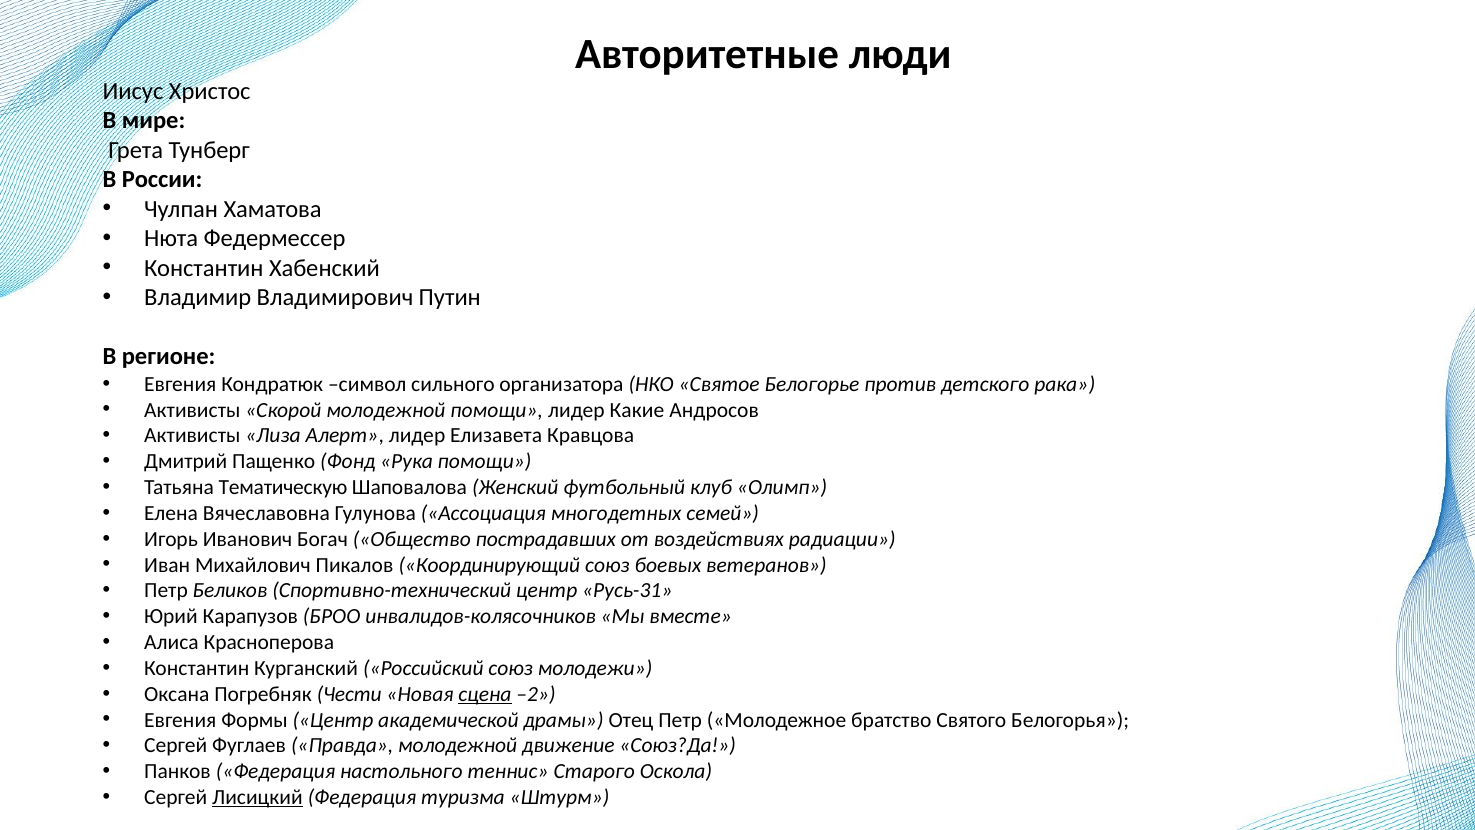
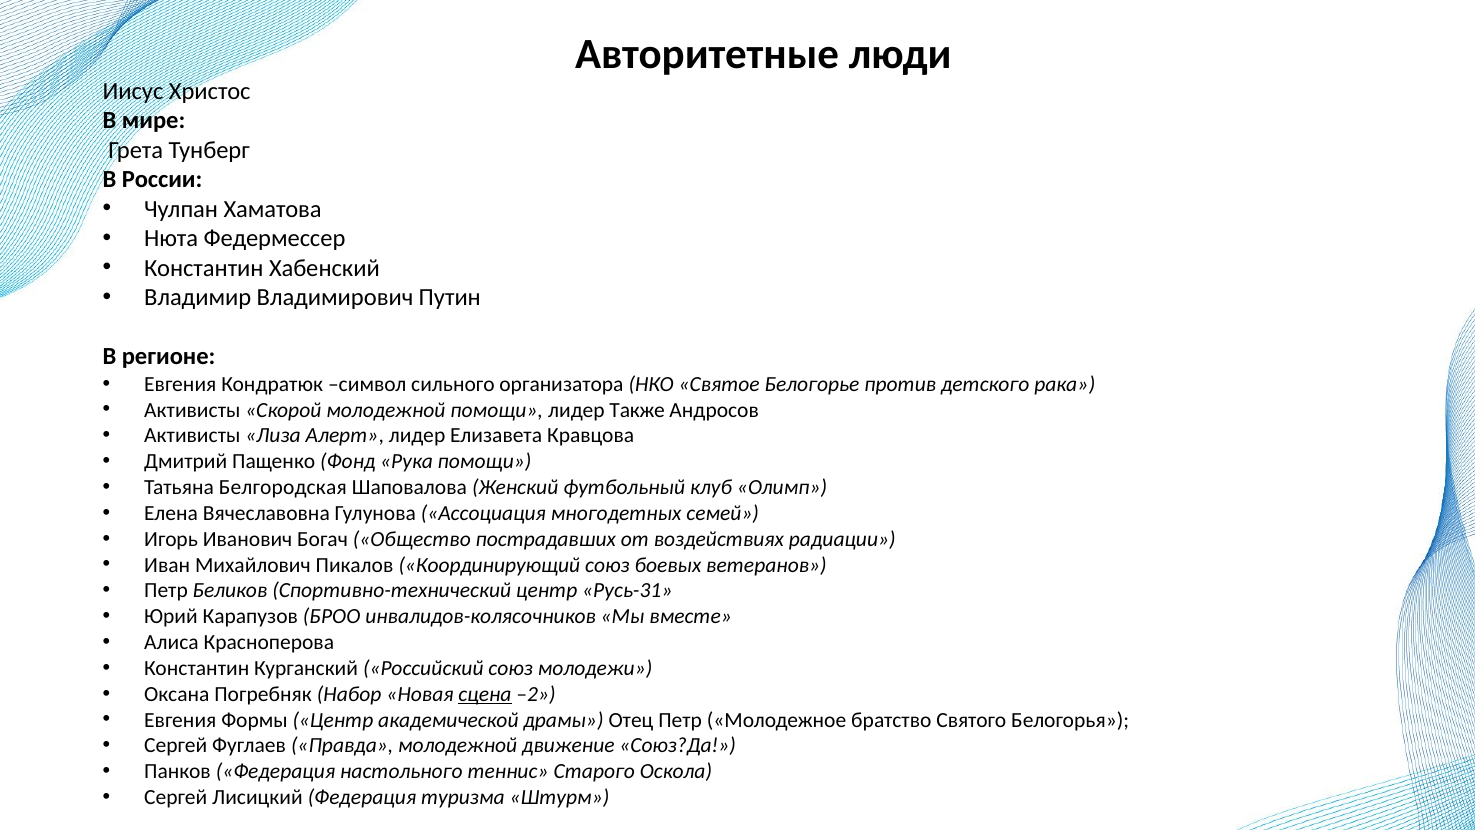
Какие: Какие -> Также (637, 410)
Тематическую: Тематическую -> Белгородская (283, 487)
Чести: Чести -> Набор (349, 694)
Лисицкий underline: present -> none (257, 797)
